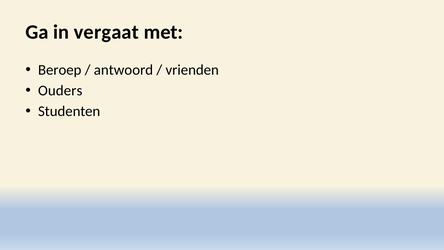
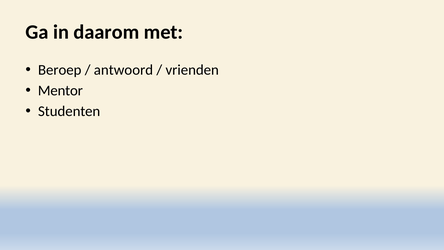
vergaat: vergaat -> daarom (106, 32)
Ouders: Ouders -> Mentor (60, 91)
